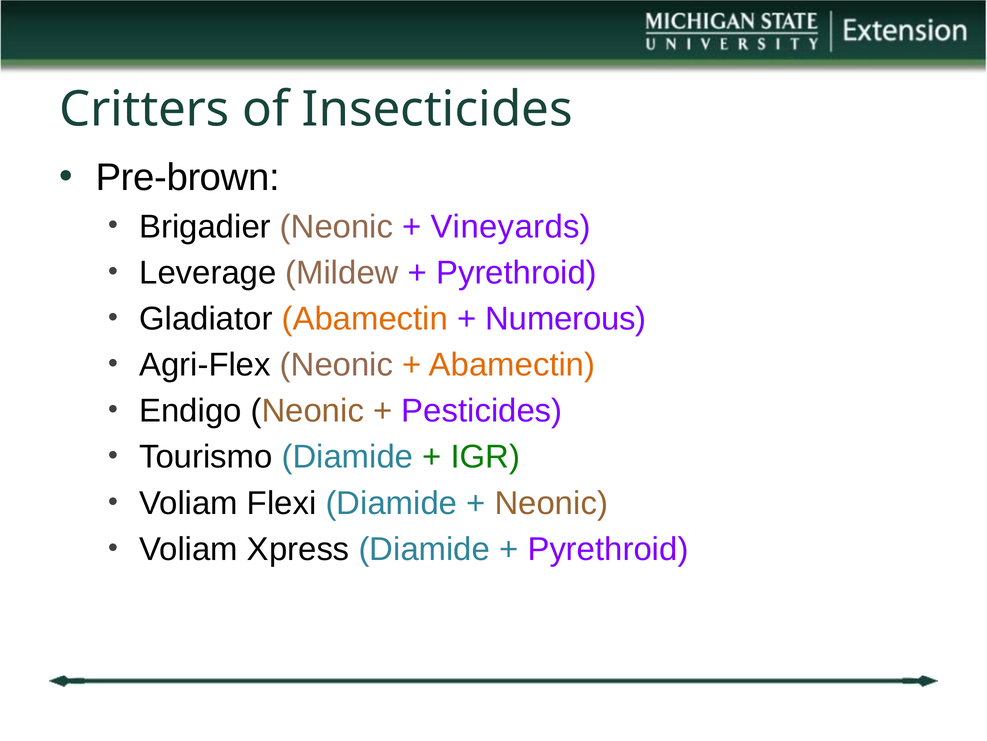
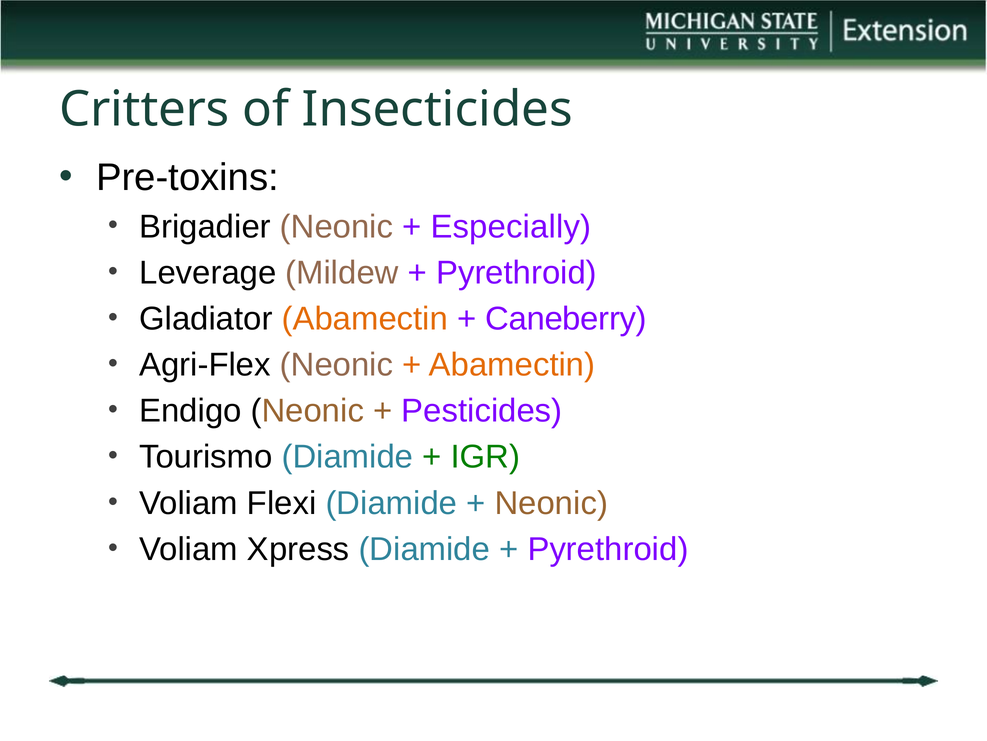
Pre-brown: Pre-brown -> Pre-toxins (188, 177)
Vineyards: Vineyards -> Especially (511, 226)
Numerous: Numerous -> Caneberry (566, 319)
